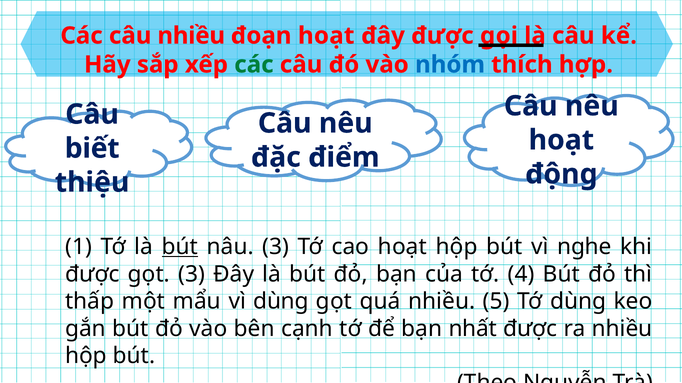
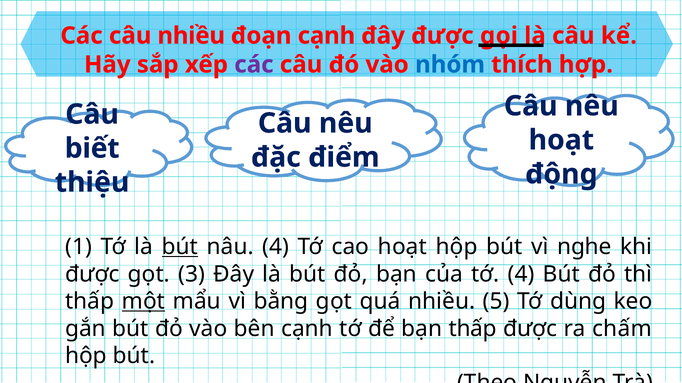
đoạn hoạt: hoạt -> cạnh (326, 36)
các colour: green -> purple (254, 65)
nâu 3: 3 -> 4 (276, 247)
một underline: none -> present (144, 302)
vì dùng: dùng -> bằng (281, 302)
bạn nhất: nhất -> thấp (473, 329)
ra nhiều: nhiều -> chấm (622, 329)
